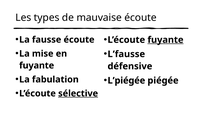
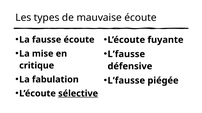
fuyante underline: present -> none (165, 40)
fuyante: fuyante -> critique (37, 66)
L’piégée: L’piégée -> L’fausse (126, 81)
